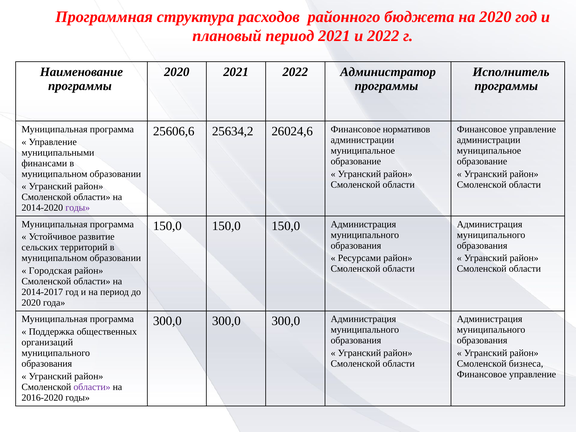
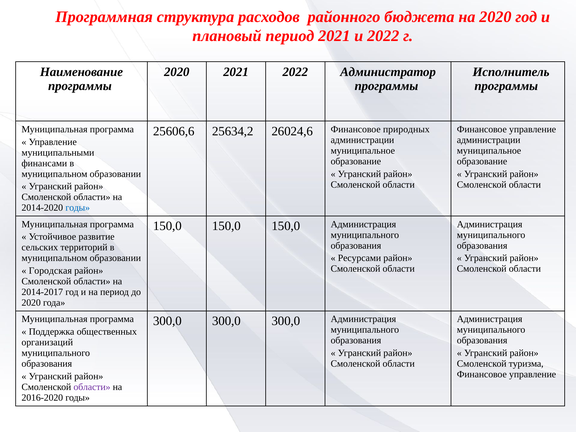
нормативов: нормативов -> природных (406, 129)
годы colour: purple -> blue (78, 208)
бизнеса: бизнеса -> туризма (526, 364)
